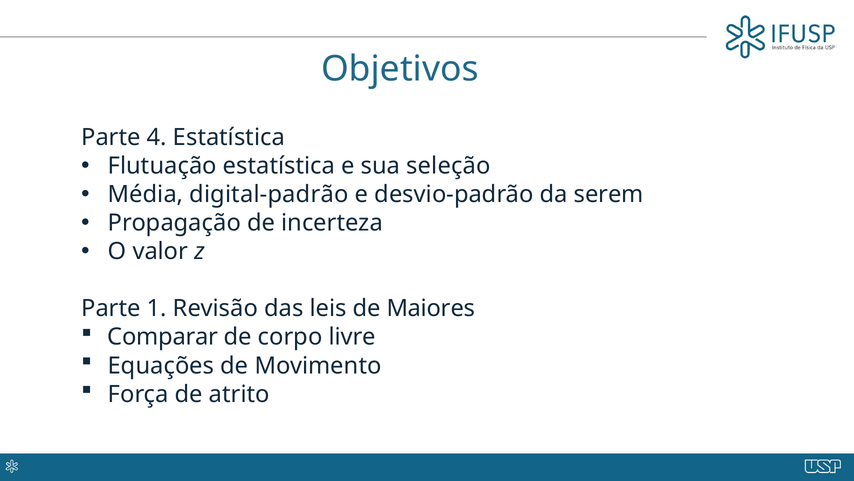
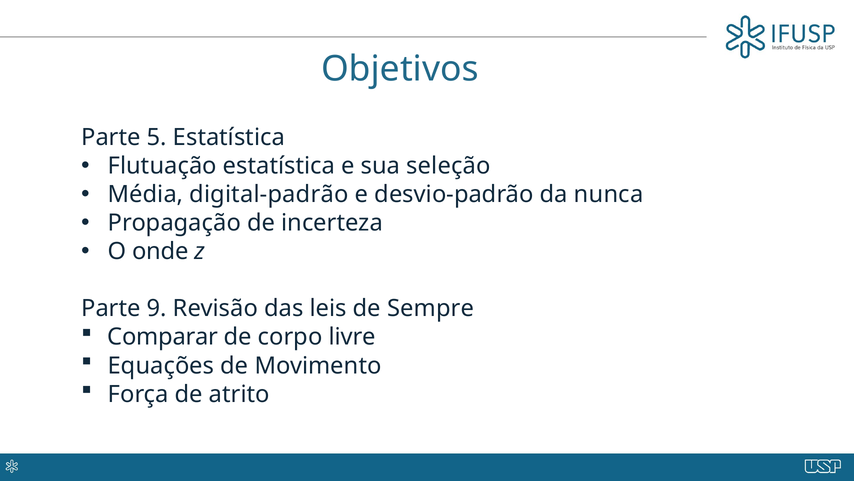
4: 4 -> 5 (157, 137)
serem: serem -> nunca (609, 194)
valor: valor -> onde (160, 251)
1: 1 -> 9 (157, 308)
Maiores: Maiores -> Sempre (431, 308)
